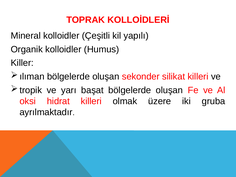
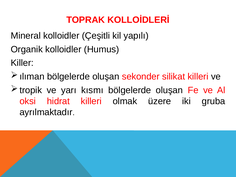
başat: başat -> kısmı (92, 90)
